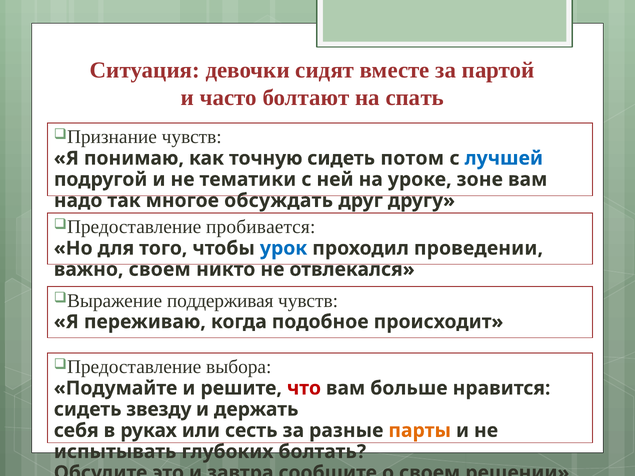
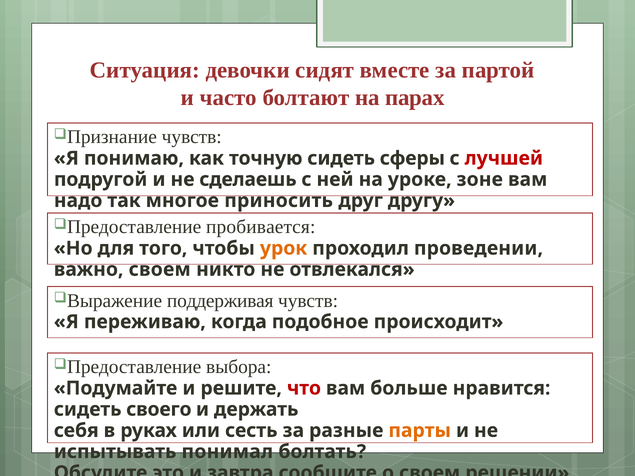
спать: спать -> парах (415, 98)
потом: потом -> сферы (412, 158)
лучшей colour: blue -> red (504, 158)
тематики: тематики -> сделаешь (248, 180)
обсуждать: обсуждать -> приносить (279, 201)
урок colour: blue -> orange (284, 248)
звезду: звезду -> своего (159, 410)
глубоких: глубоких -> понимал (227, 452)
